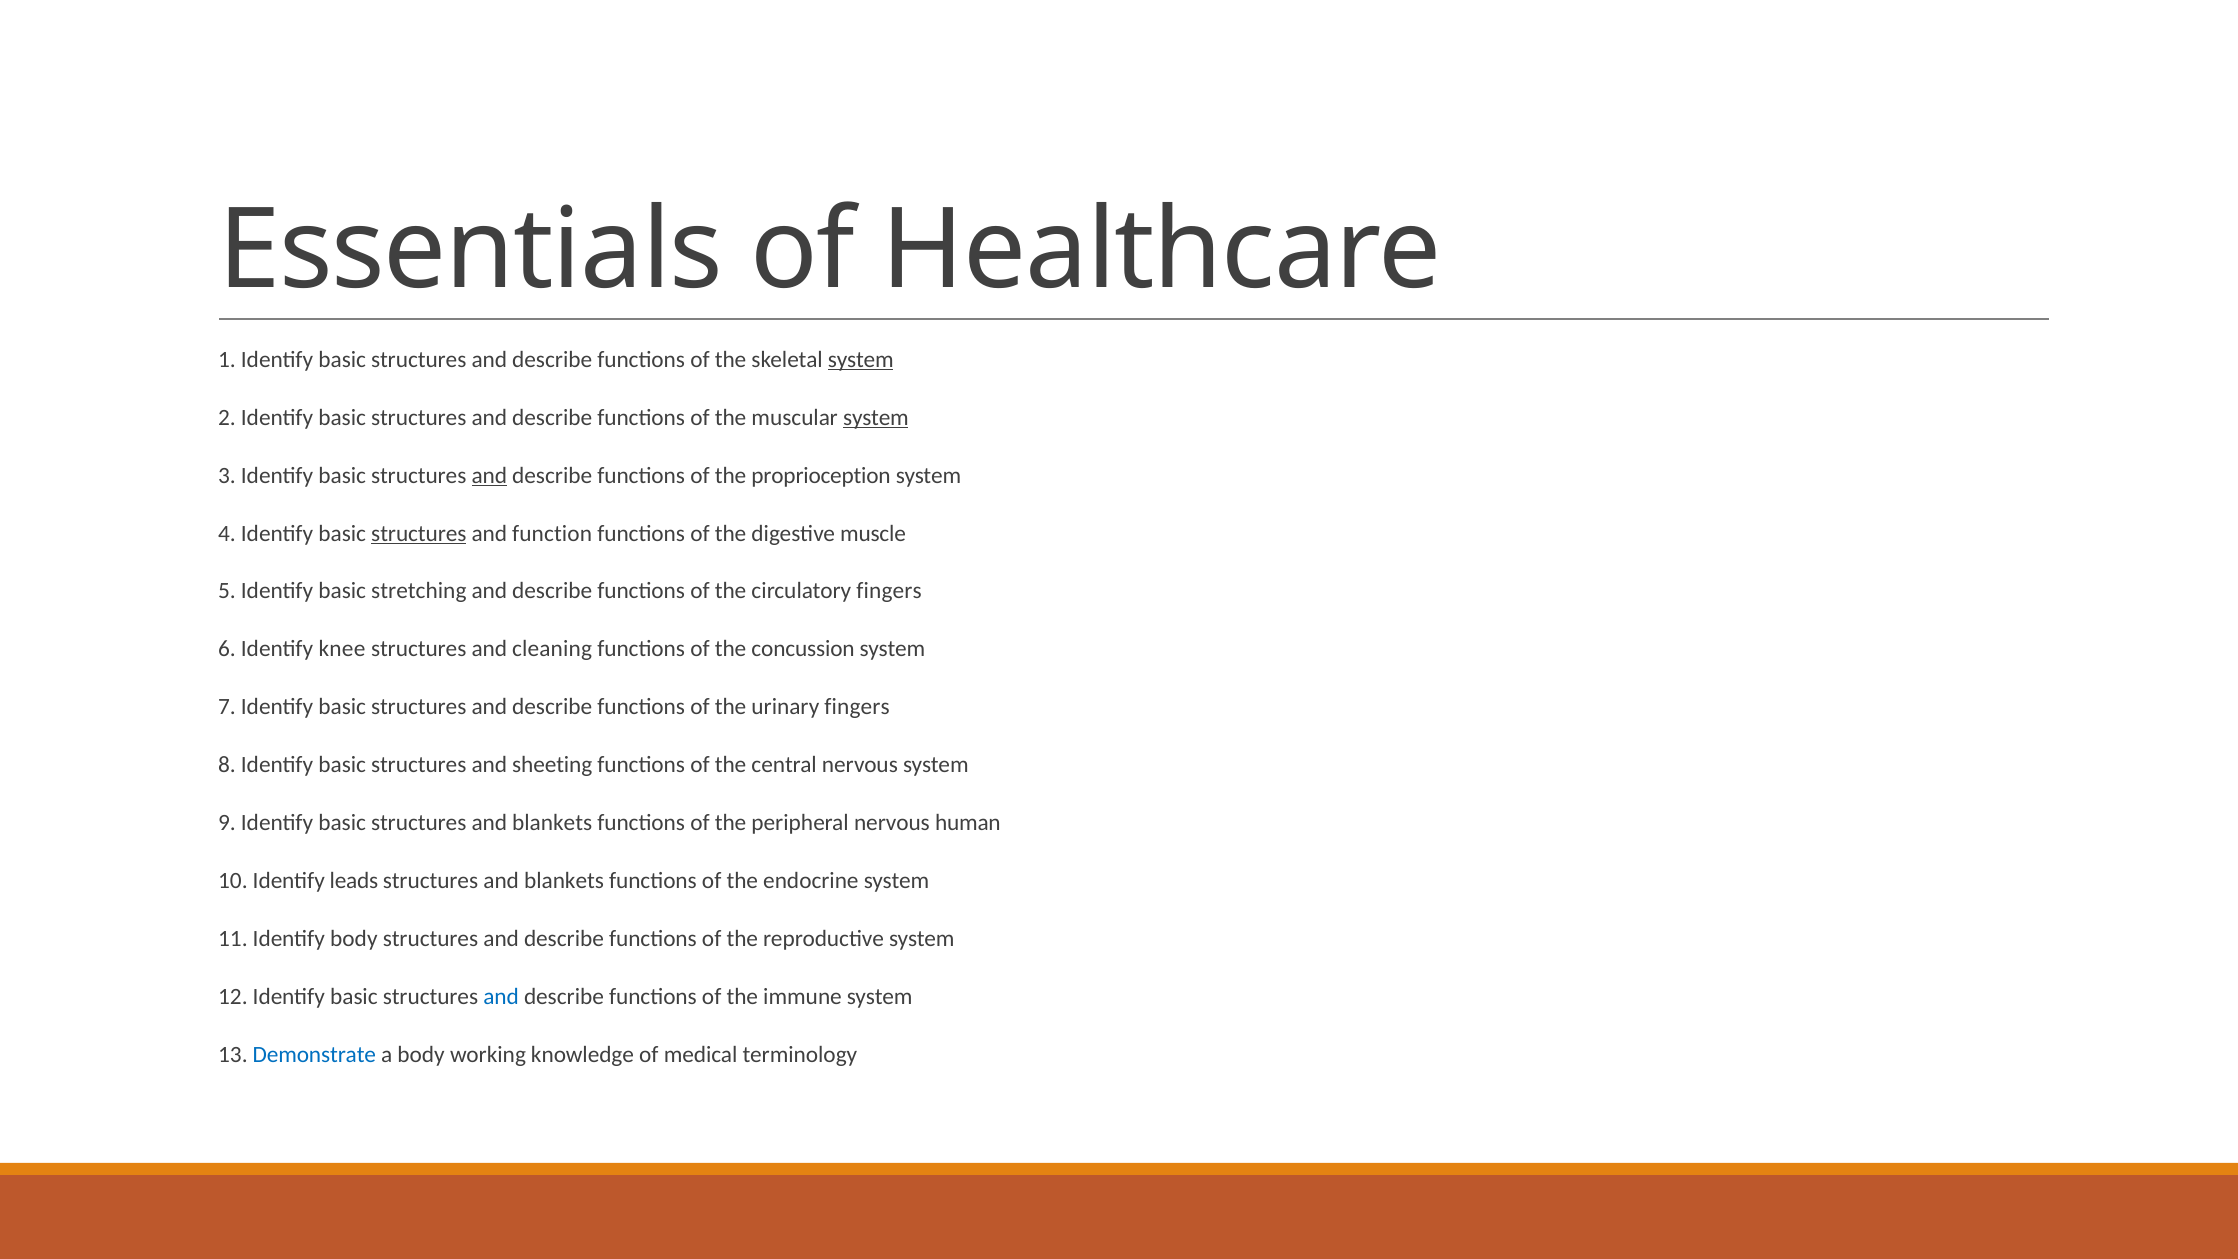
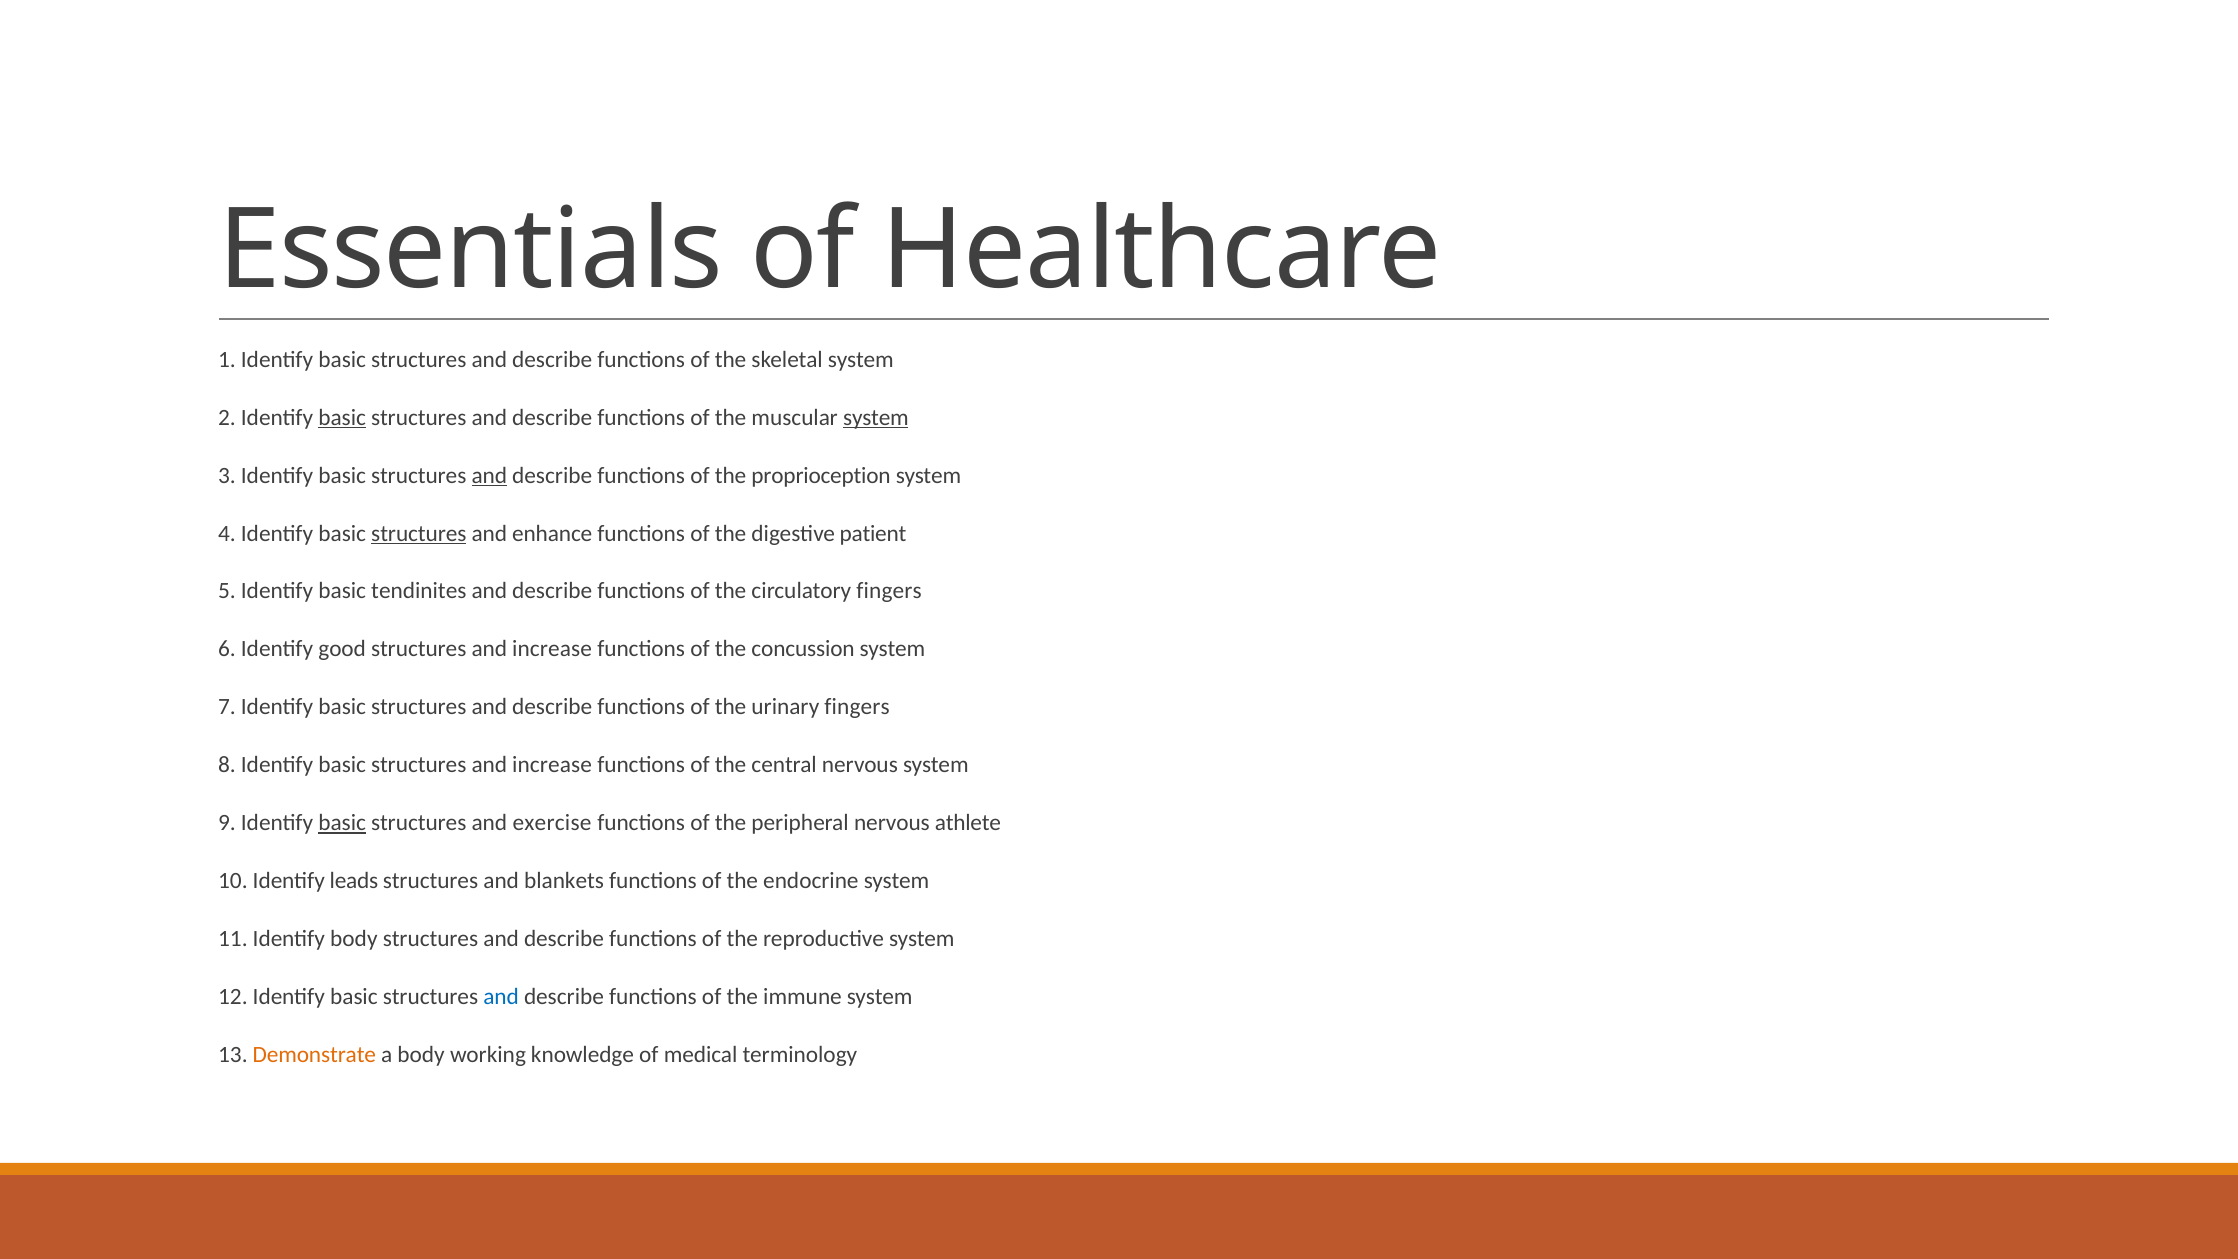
system underline: present -> none (861, 360)
basic underline: none -> present (342, 418)
function: function -> enhance (552, 533)
muscle: muscle -> patient (873, 533)
stretching: stretching -> tendinites (419, 591)
knee: knee -> good (342, 649)
cleaning: cleaning -> increase (552, 649)
basic structures and sheeting: sheeting -> increase (552, 765)
basic underline: none -> present (342, 823)
blankets: blankets -> exercise (552, 823)
human: human -> athlete (968, 823)
Demonstrate colour: blue -> orange (314, 1054)
